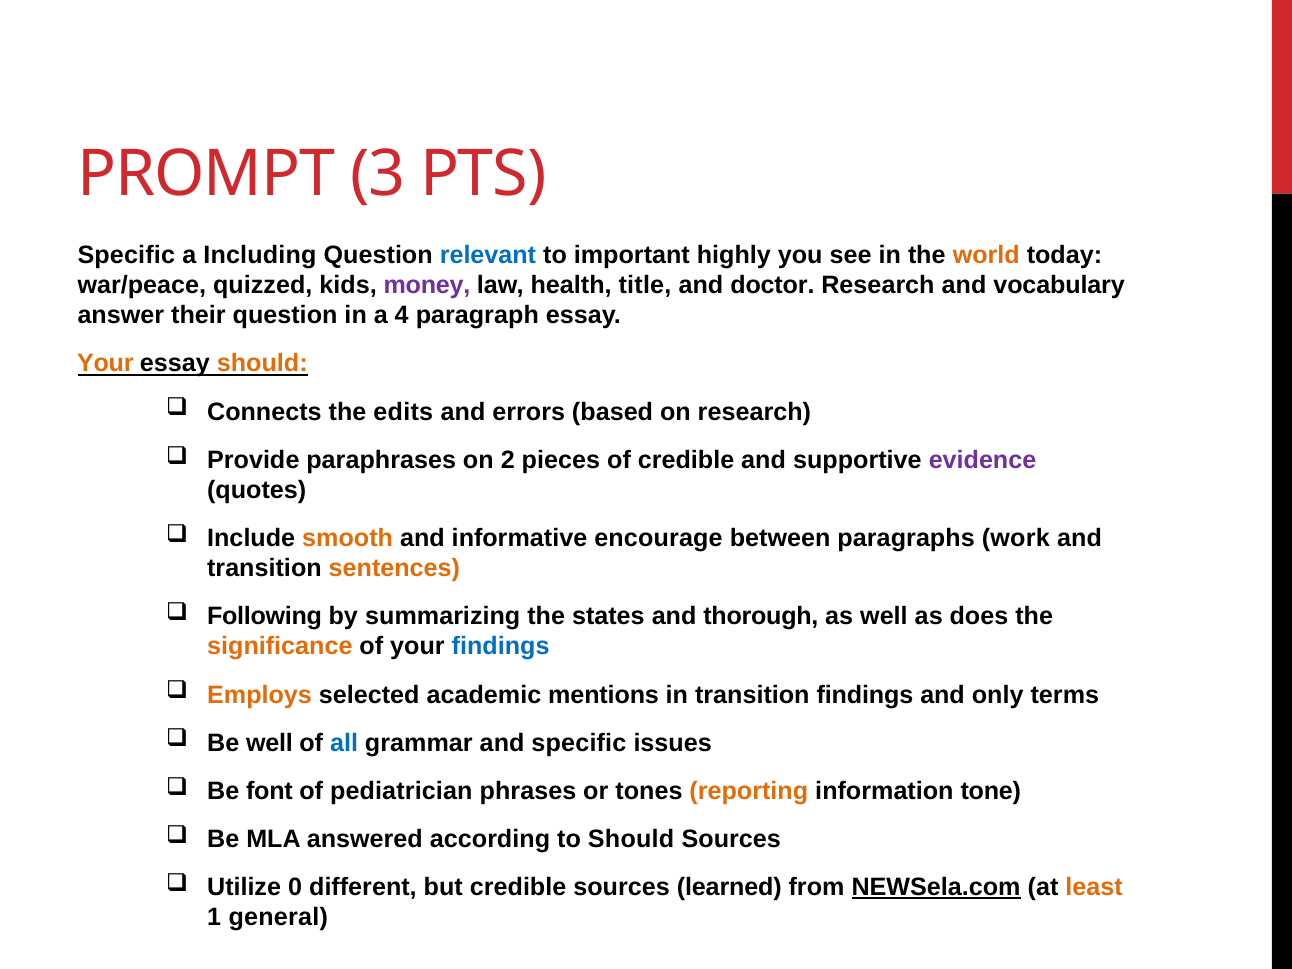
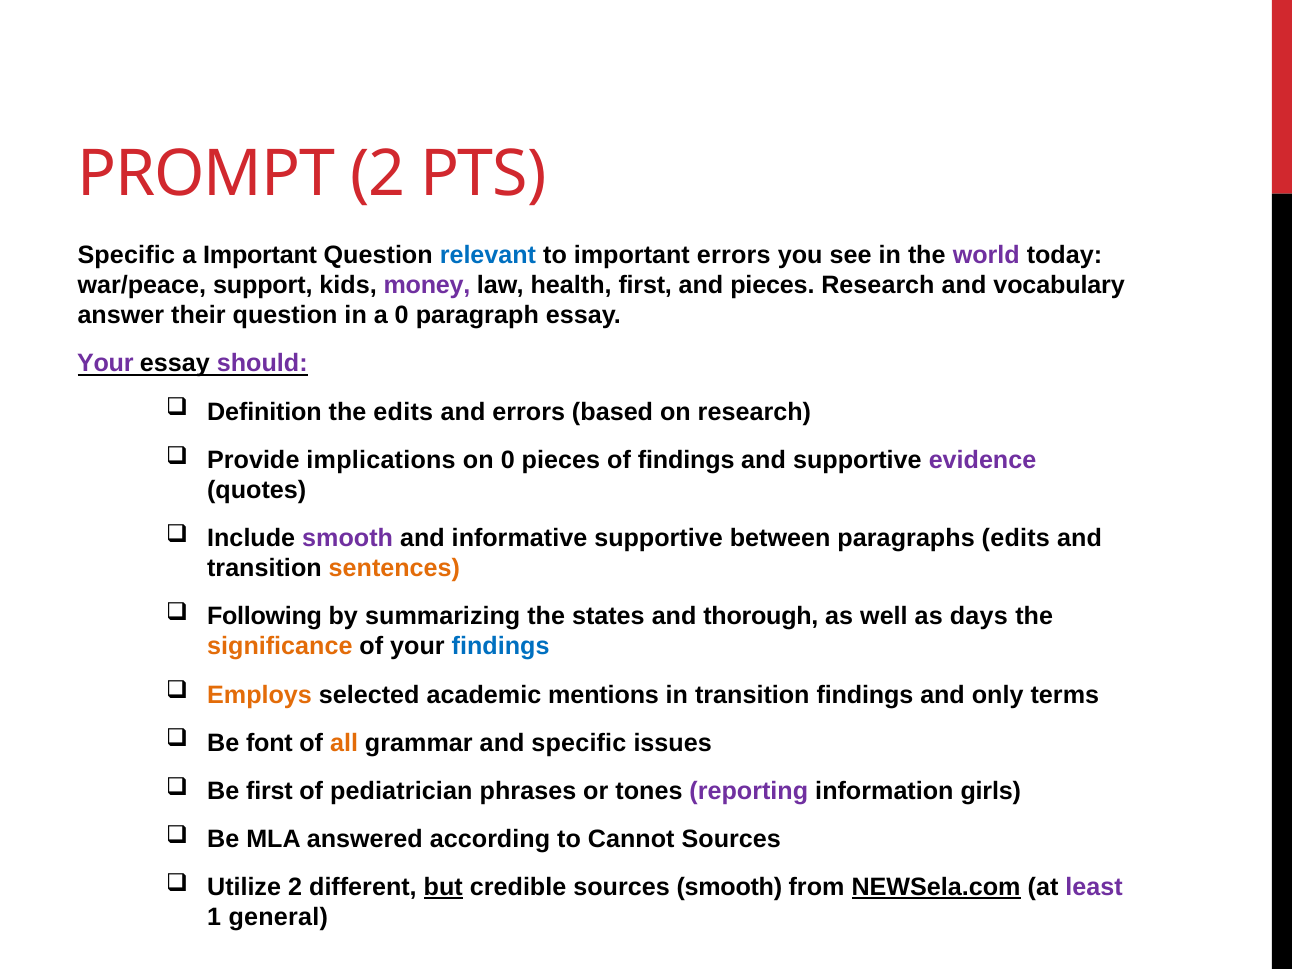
PROMPT 3: 3 -> 2 (378, 175)
a Including: Including -> Important (260, 255)
important highly: highly -> errors (734, 255)
world colour: orange -> purple (986, 255)
quizzed: quizzed -> support (263, 285)
health title: title -> first (645, 285)
and doctor: doctor -> pieces (772, 285)
a 4: 4 -> 0 (402, 316)
Your colour: orange -> purple (105, 364)
should colour: orange -> purple (262, 364)
Connects: Connects -> Definition (264, 412)
paraphrases: paraphrases -> implications (381, 460)
on 2: 2 -> 0 (508, 460)
of credible: credible -> findings (686, 460)
smooth colour: orange -> purple (348, 538)
informative encourage: encourage -> supportive (659, 538)
paragraphs work: work -> edits (1016, 538)
does: does -> days (979, 616)
Be well: well -> font (269, 743)
all colour: blue -> orange (344, 743)
Be font: font -> first (269, 791)
reporting colour: orange -> purple (749, 791)
tone: tone -> girls (991, 791)
to Should: Should -> Cannot (631, 839)
Utilize 0: 0 -> 2 (295, 887)
but underline: none -> present (443, 887)
sources learned: learned -> smooth (729, 887)
least colour: orange -> purple (1094, 887)
